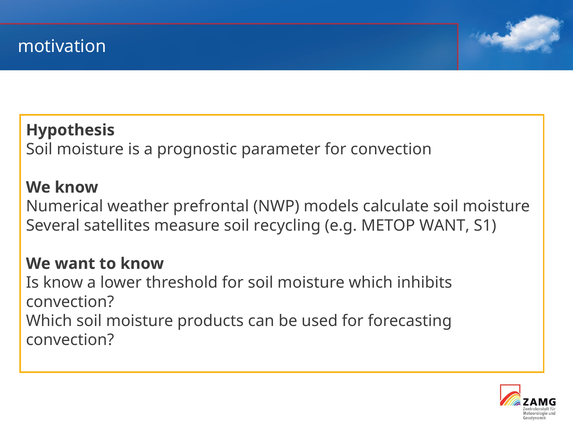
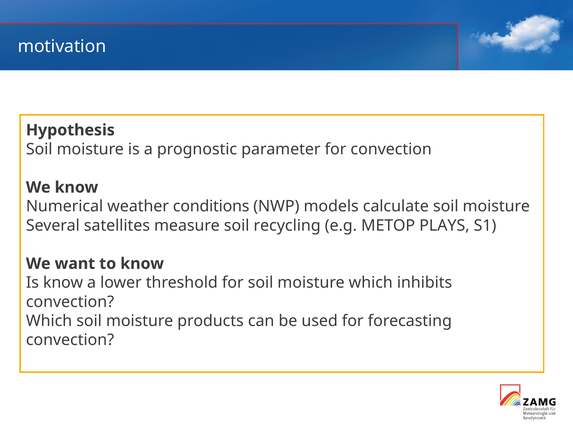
prefrontal: prefrontal -> conditions (211, 207)
METOP WANT: WANT -> PLAYS (444, 226)
